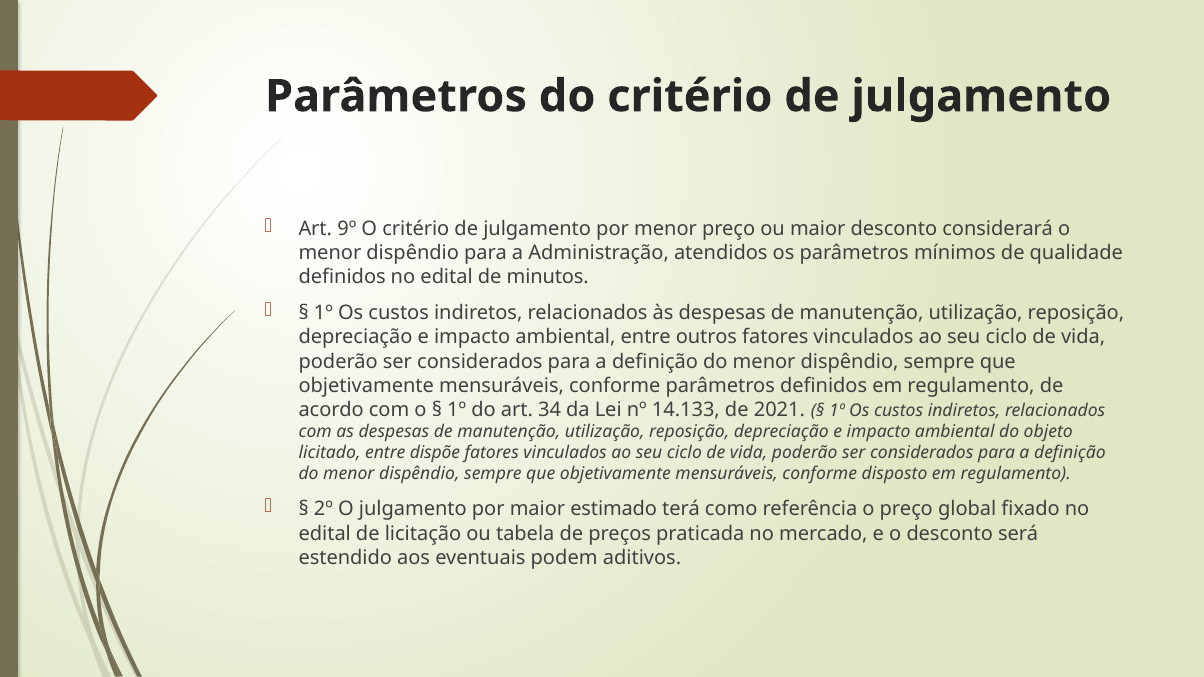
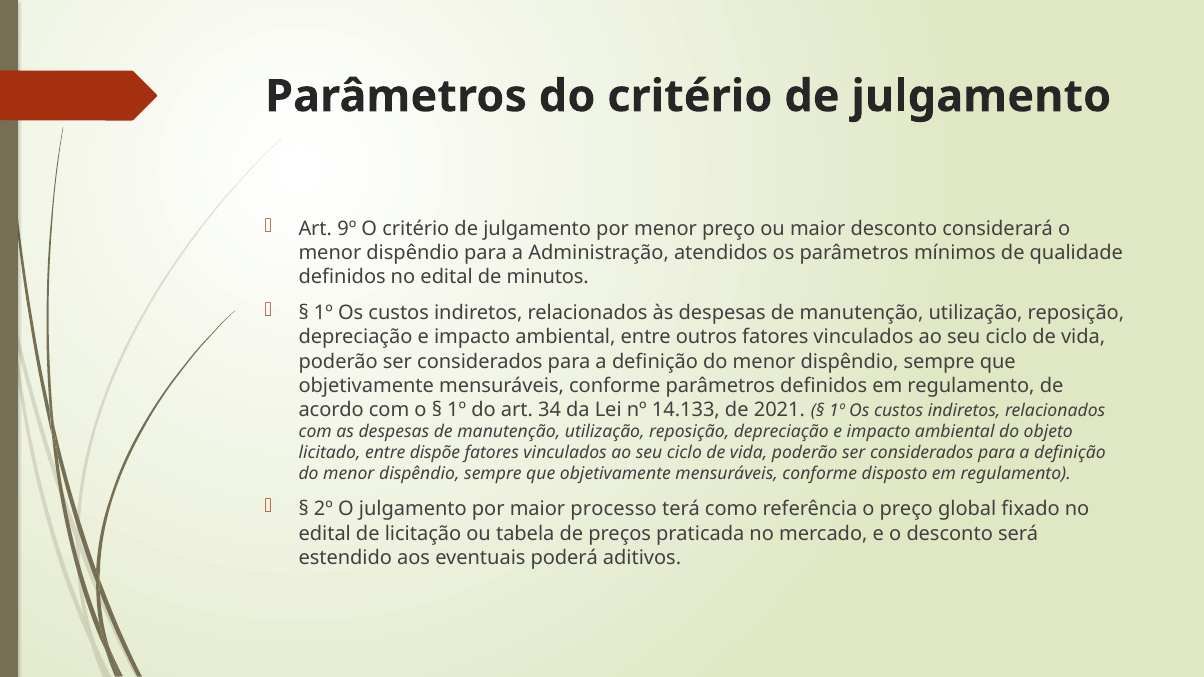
estimado: estimado -> processo (614, 510)
podem: podem -> poderá (564, 558)
